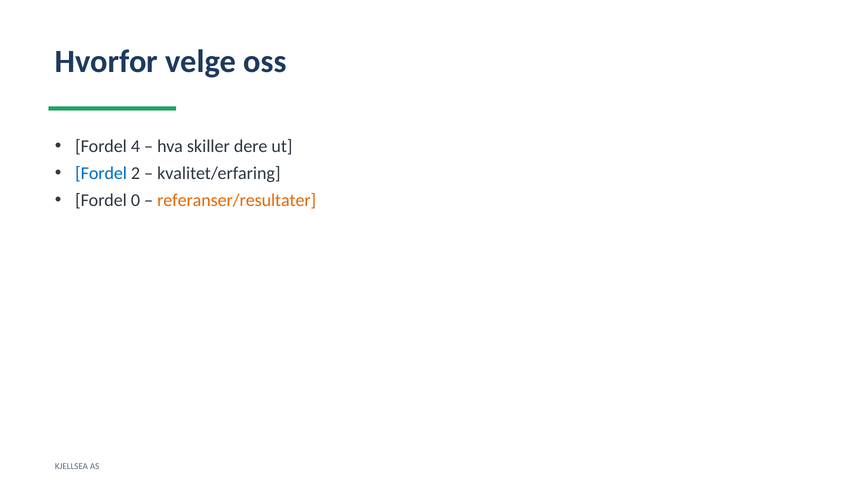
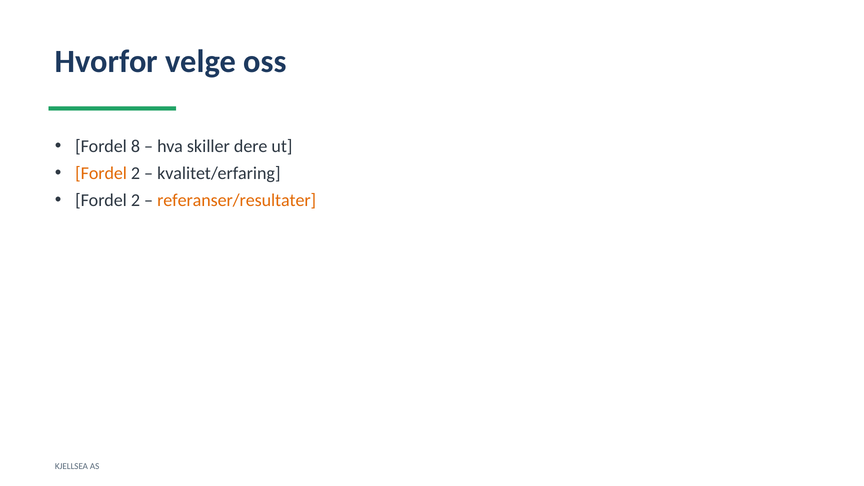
4: 4 -> 8 (135, 146)
Fordel colour: blue -> orange (101, 173)
0: 0 -> 2 (135, 200)
